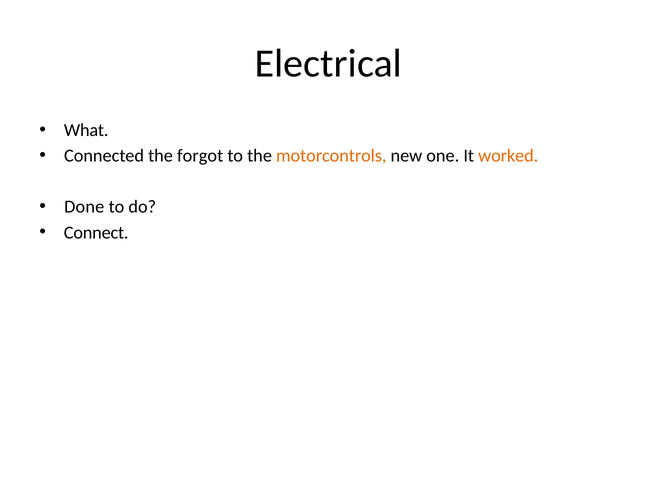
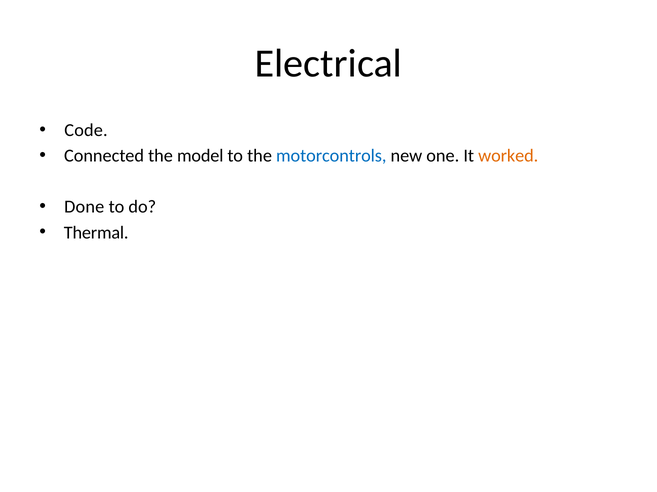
What: What -> Code (86, 131)
forgot: forgot -> model (200, 156)
motorcontrols colour: orange -> blue (331, 156)
Connect: Connect -> Thermal (96, 233)
